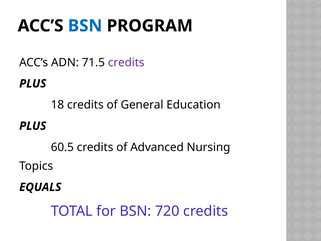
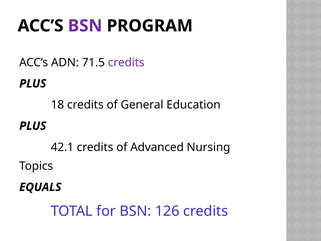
BSN colour: blue -> purple (85, 26)
60.5: 60.5 -> 42.1 (62, 147)
720: 720 -> 126 (167, 211)
